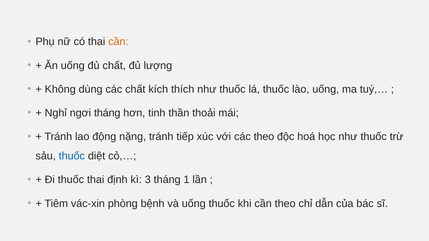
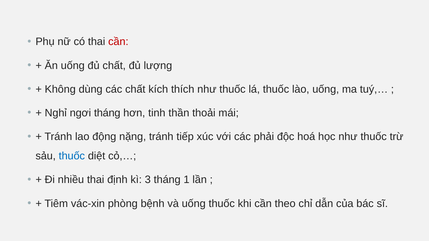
cần colour: orange -> red (118, 42)
các theo: theo -> phải (264, 137)
Đi thuốc: thuốc -> nhiều (71, 180)
